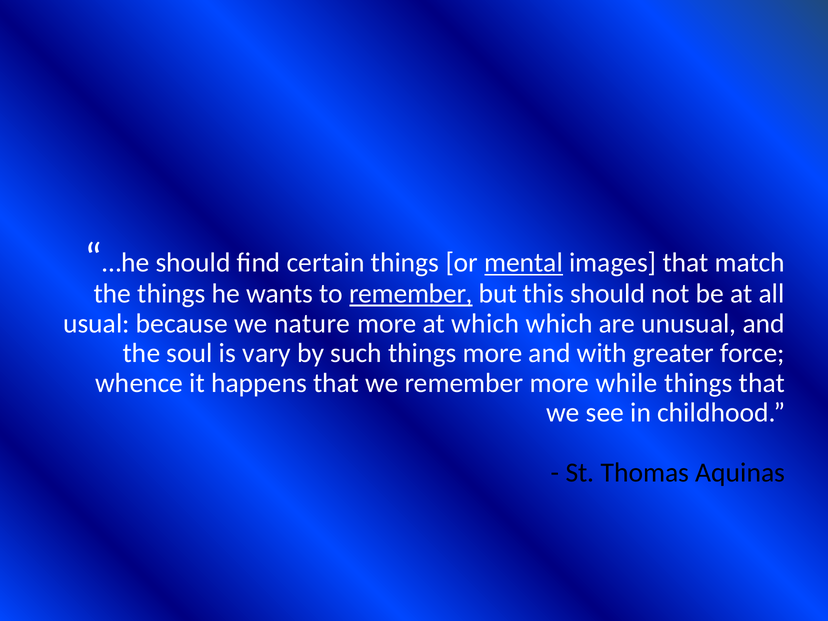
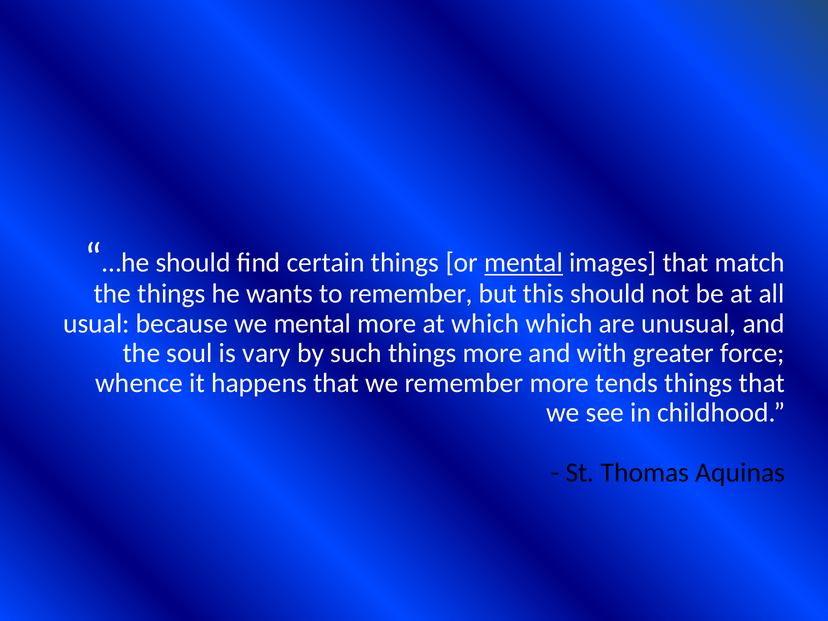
remember underline: present -> none (411, 294)
we nature: nature -> mental (312, 323)
while: while -> tends (627, 383)
